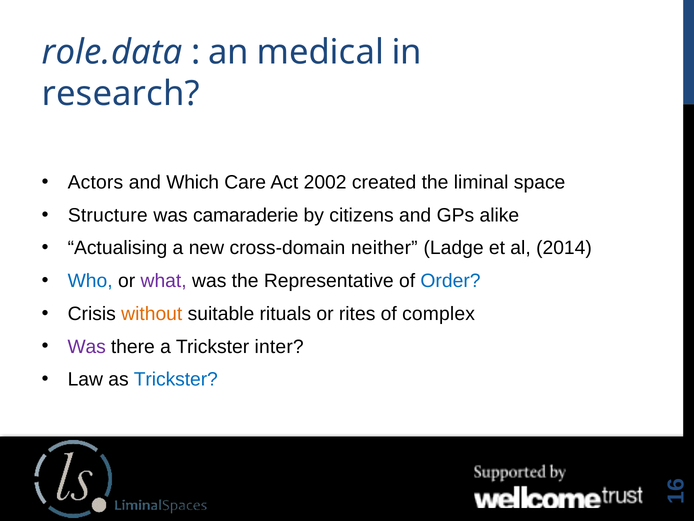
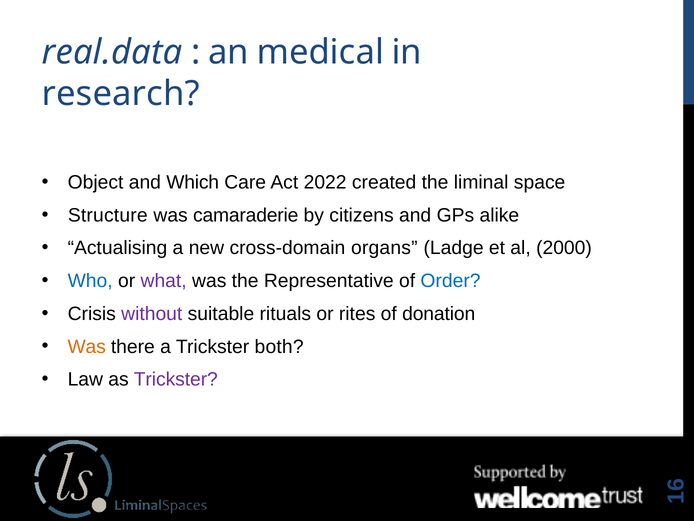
role.data: role.data -> real.data (112, 52)
Actors: Actors -> Object (96, 182)
2002: 2002 -> 2022 (325, 182)
neither: neither -> organs (384, 248)
2014: 2014 -> 2000 (564, 248)
without colour: orange -> purple (152, 314)
complex: complex -> donation (439, 314)
Was colour: purple -> orange (87, 346)
inter: inter -> both (279, 346)
Trickster colour: blue -> purple (176, 379)
